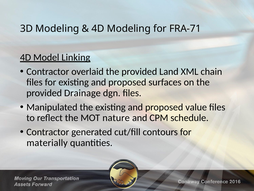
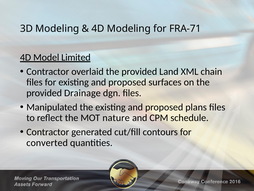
Linking: Linking -> Limited (76, 57)
value: value -> plans (196, 107)
materially: materially -> converted (47, 142)
